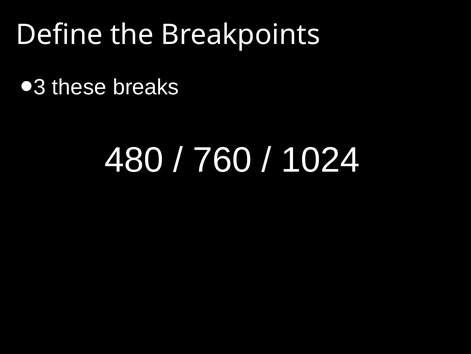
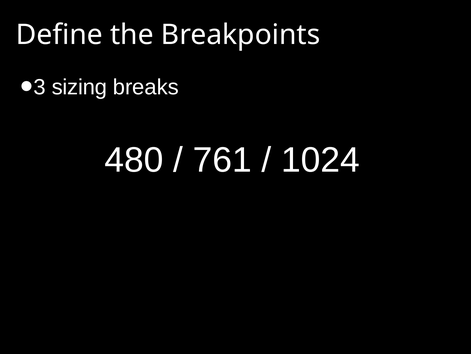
these: these -> sizing (79, 87)
760: 760 -> 761 (222, 160)
